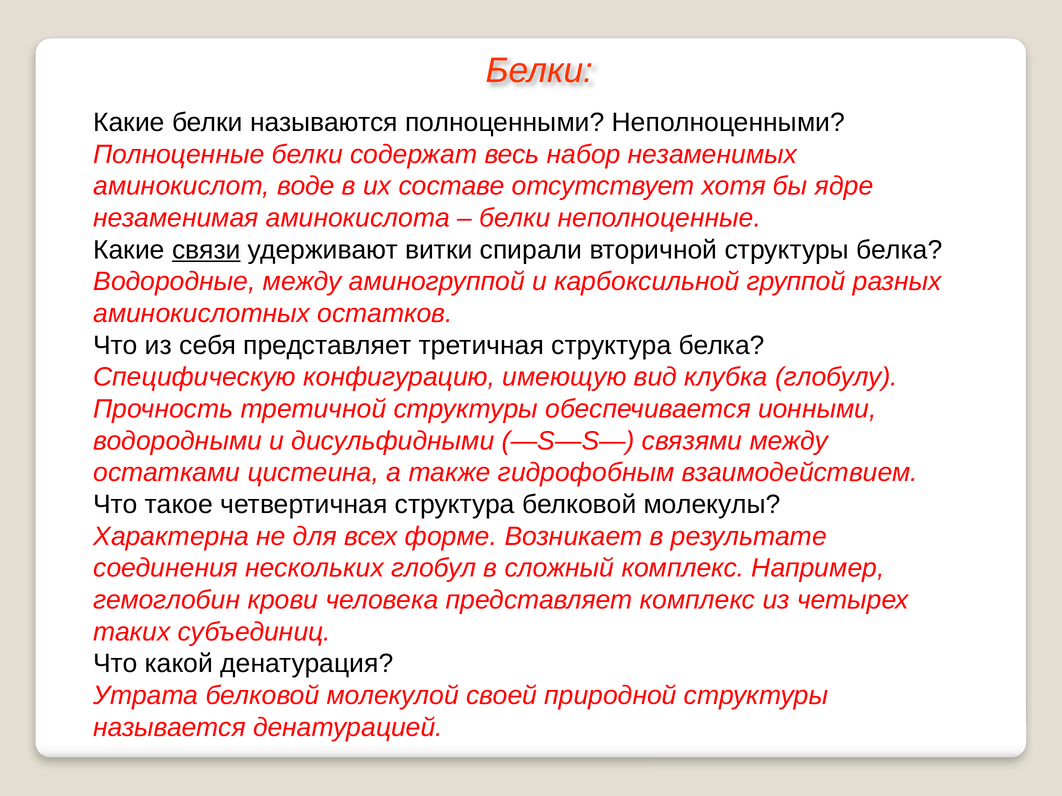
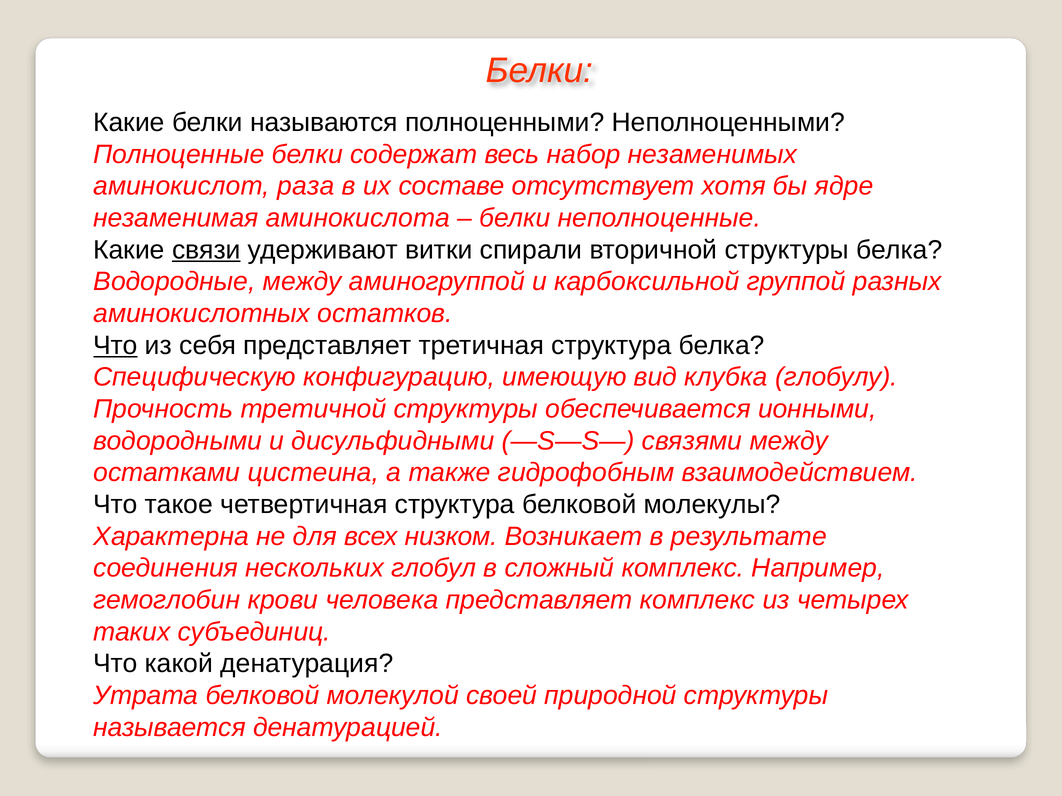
воде: воде -> раза (306, 186)
Что underline: none -> present (116, 346)
форме: форме -> низком (451, 537)
